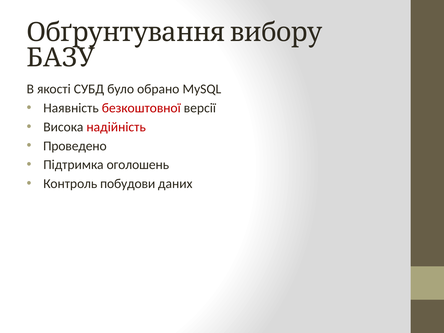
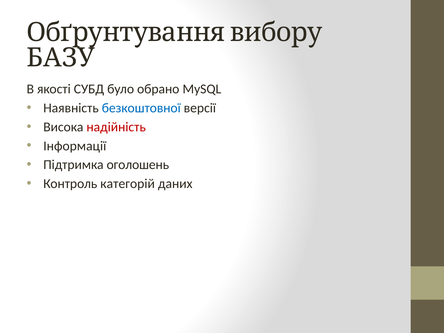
безкоштовної colour: red -> blue (141, 108)
Проведено: Проведено -> Інформації (75, 146)
побудови: побудови -> категорій (128, 184)
